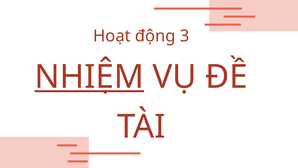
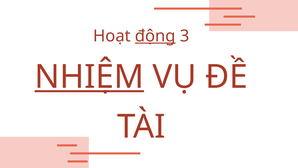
động underline: none -> present (155, 36)
